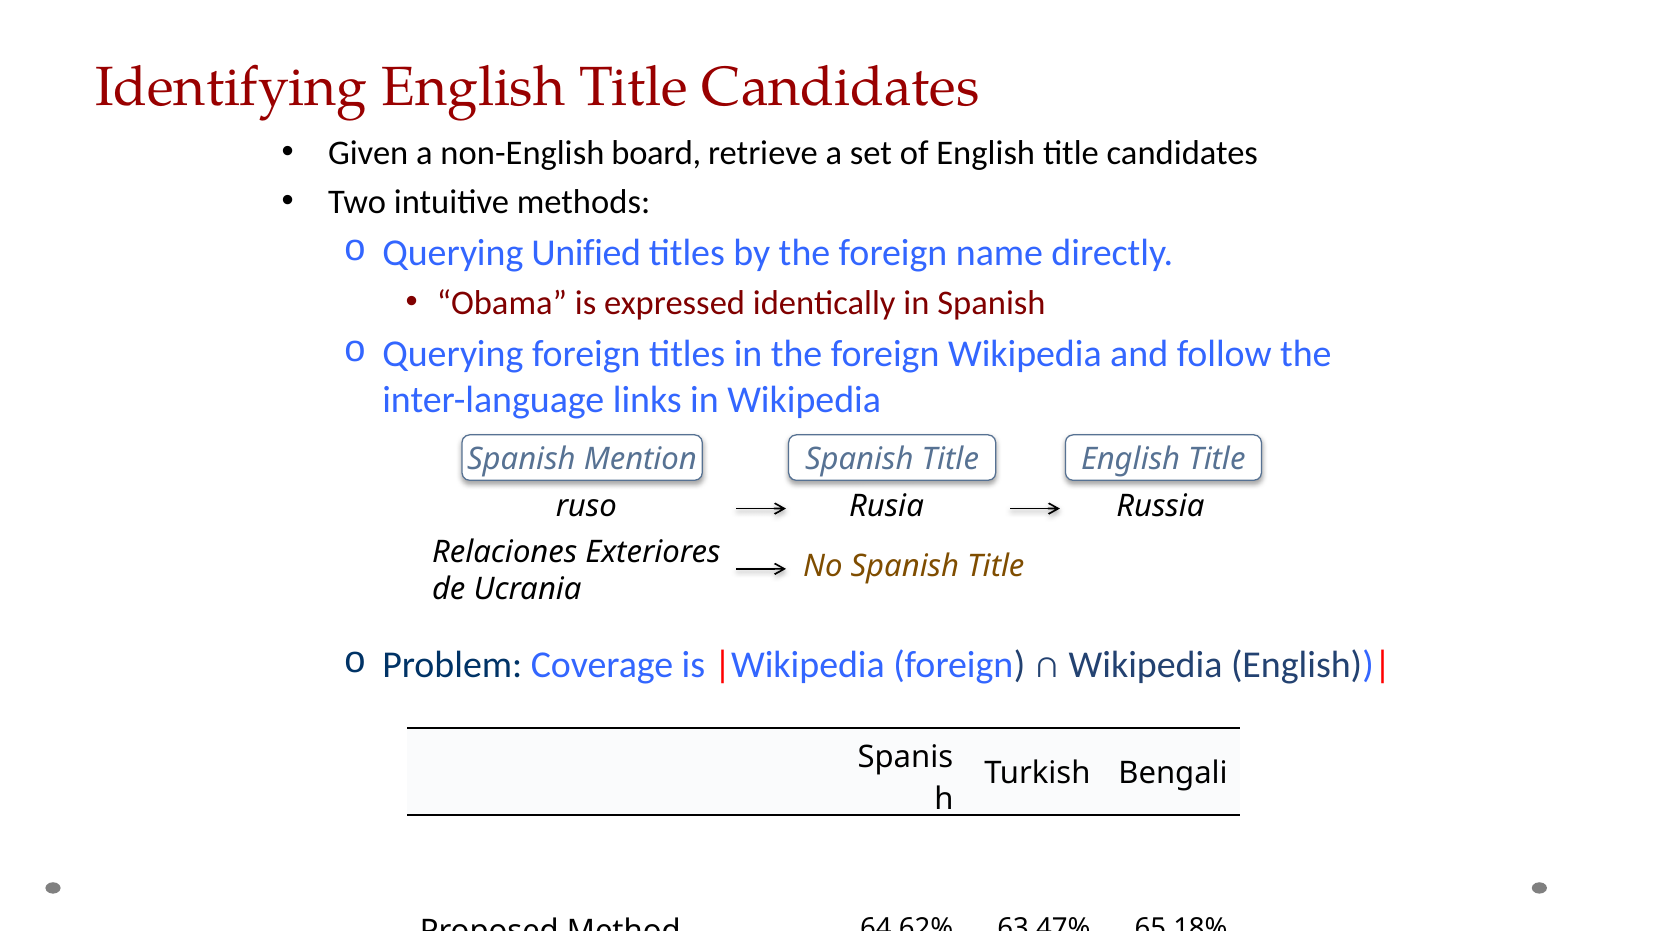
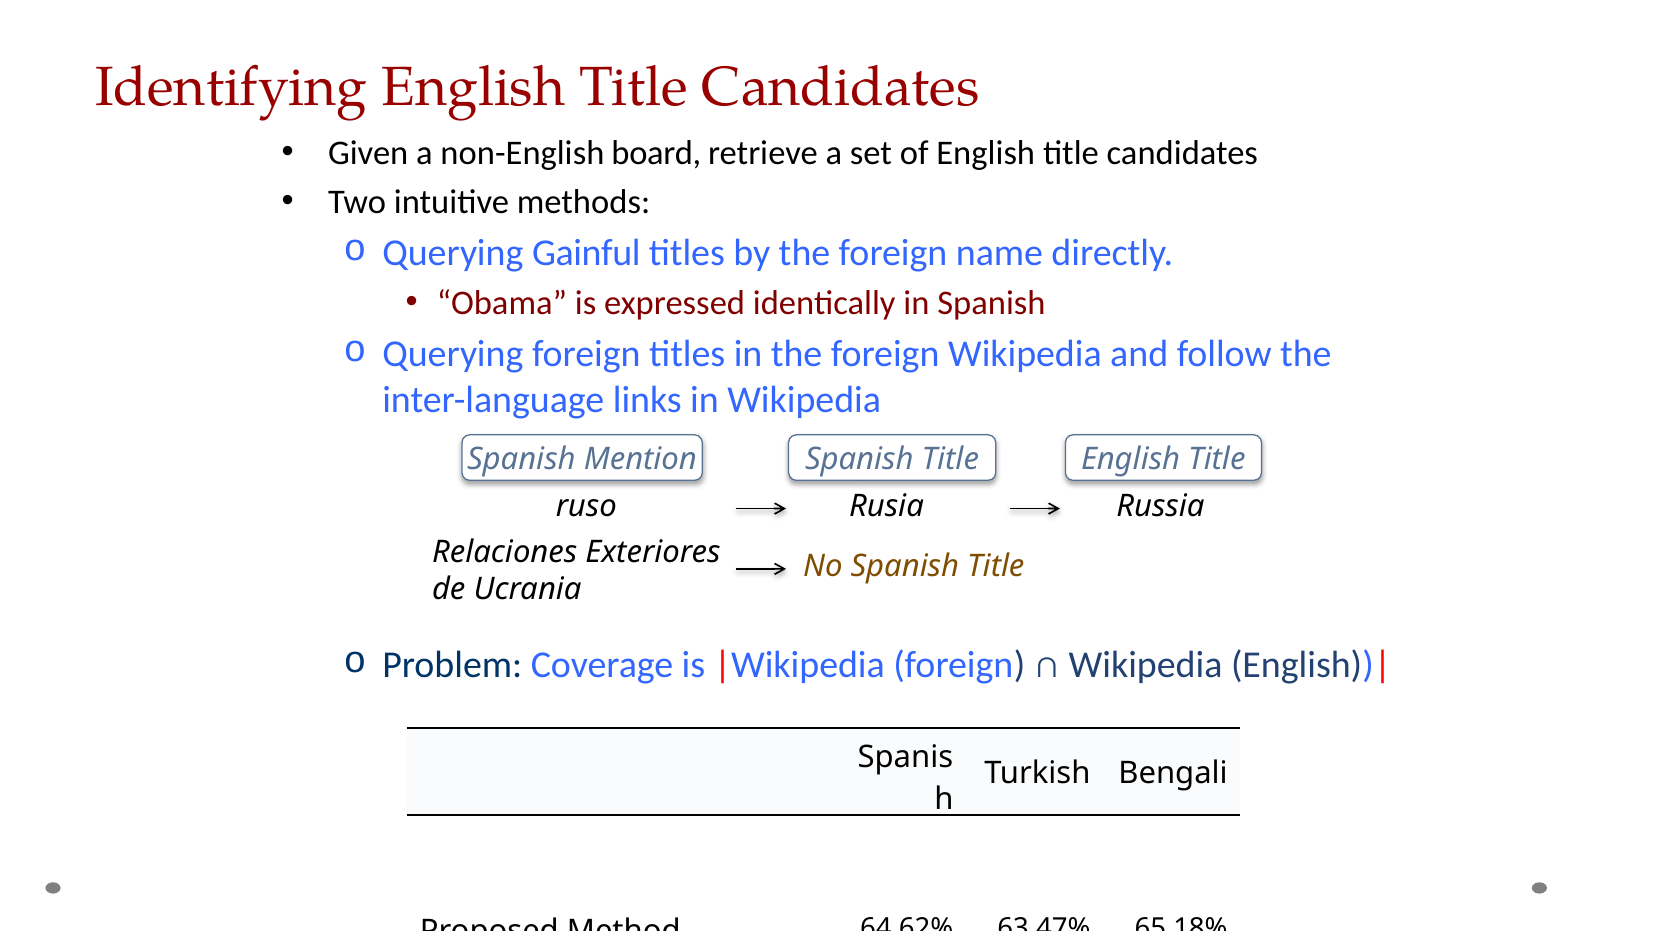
Unified: Unified -> Gainful (586, 253)
